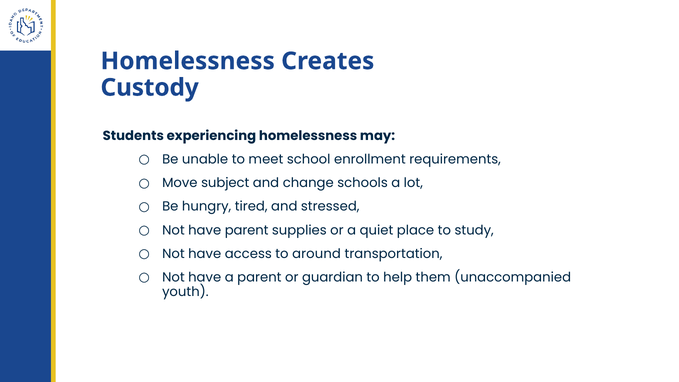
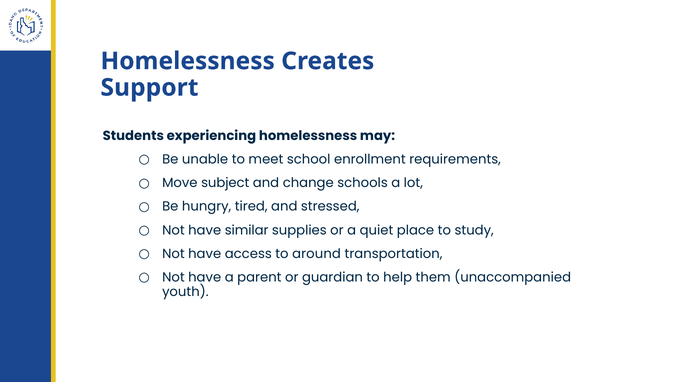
Custody: Custody -> Support (149, 88)
have parent: parent -> similar (247, 230)
